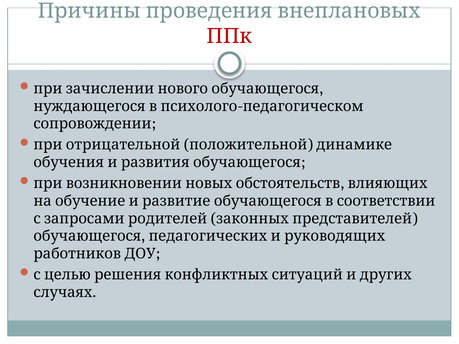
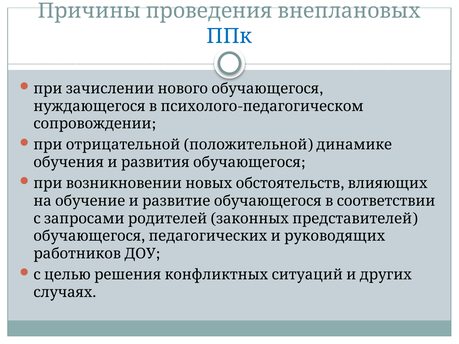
ППк colour: red -> blue (229, 36)
